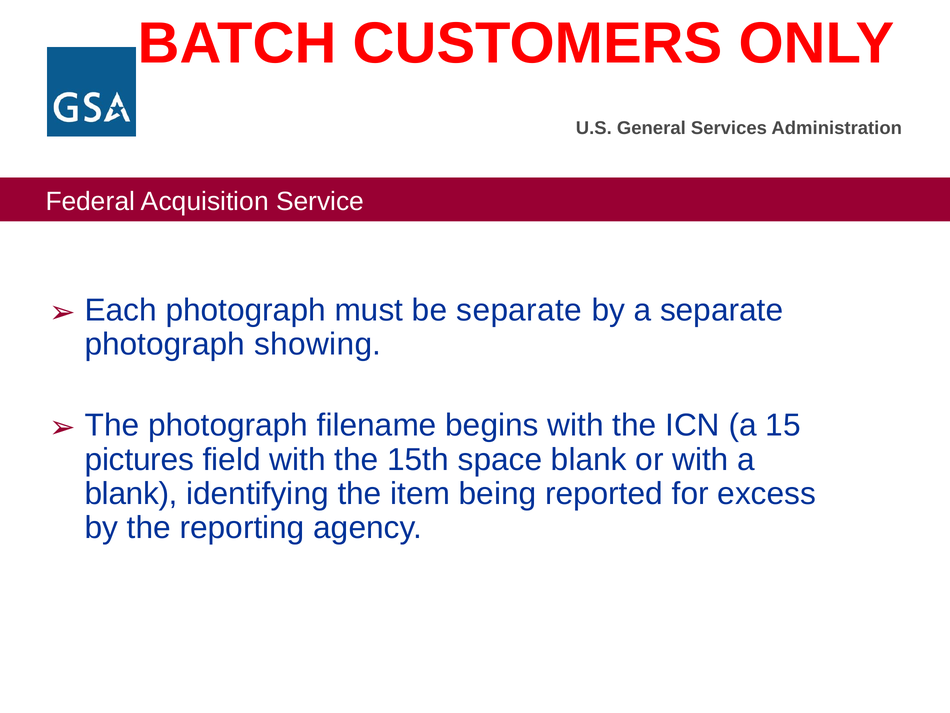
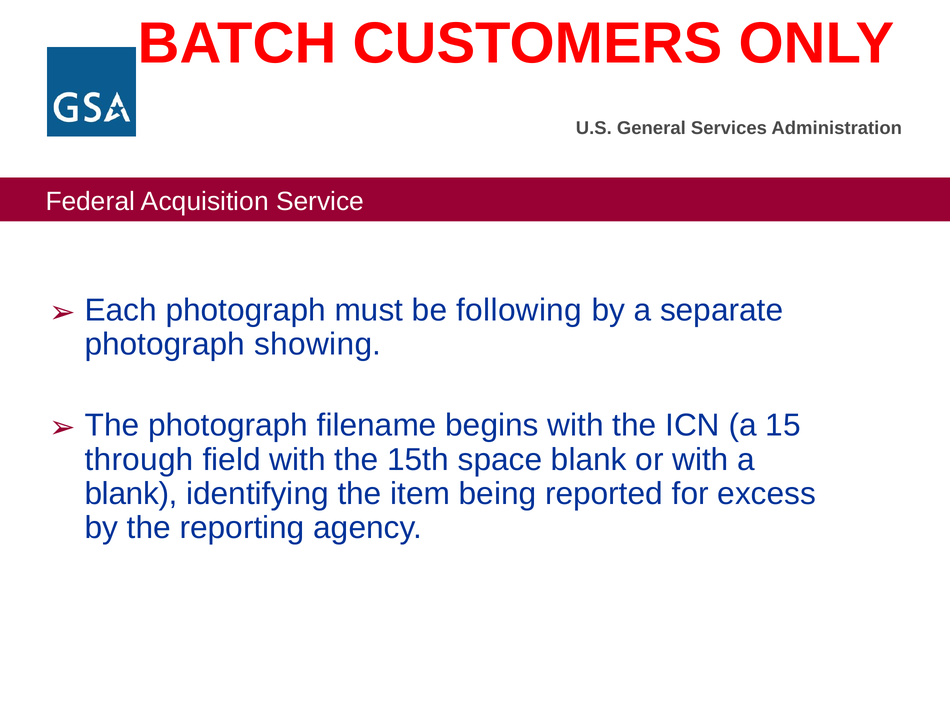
be separate: separate -> following (519, 310)
pictures: pictures -> through (139, 459)
